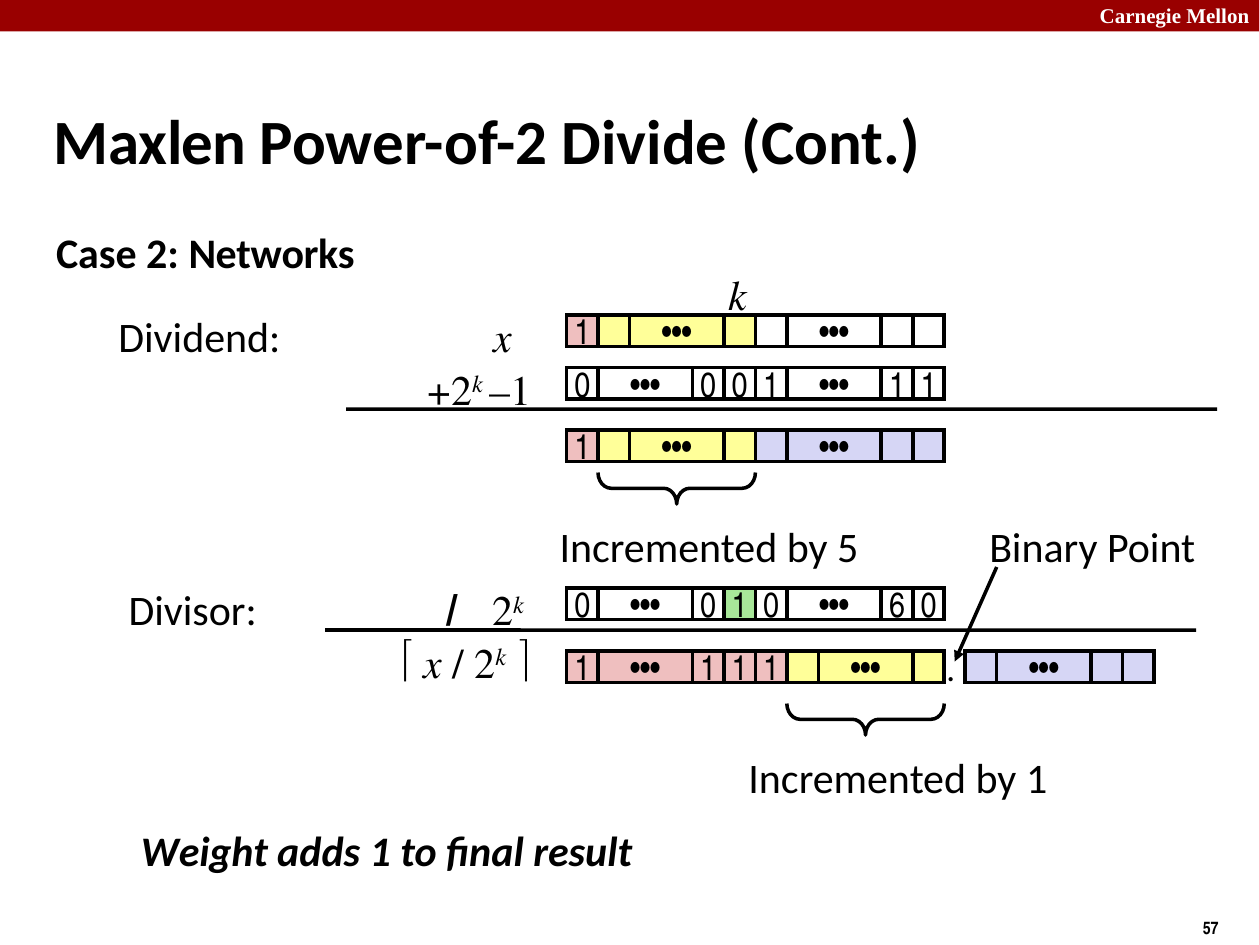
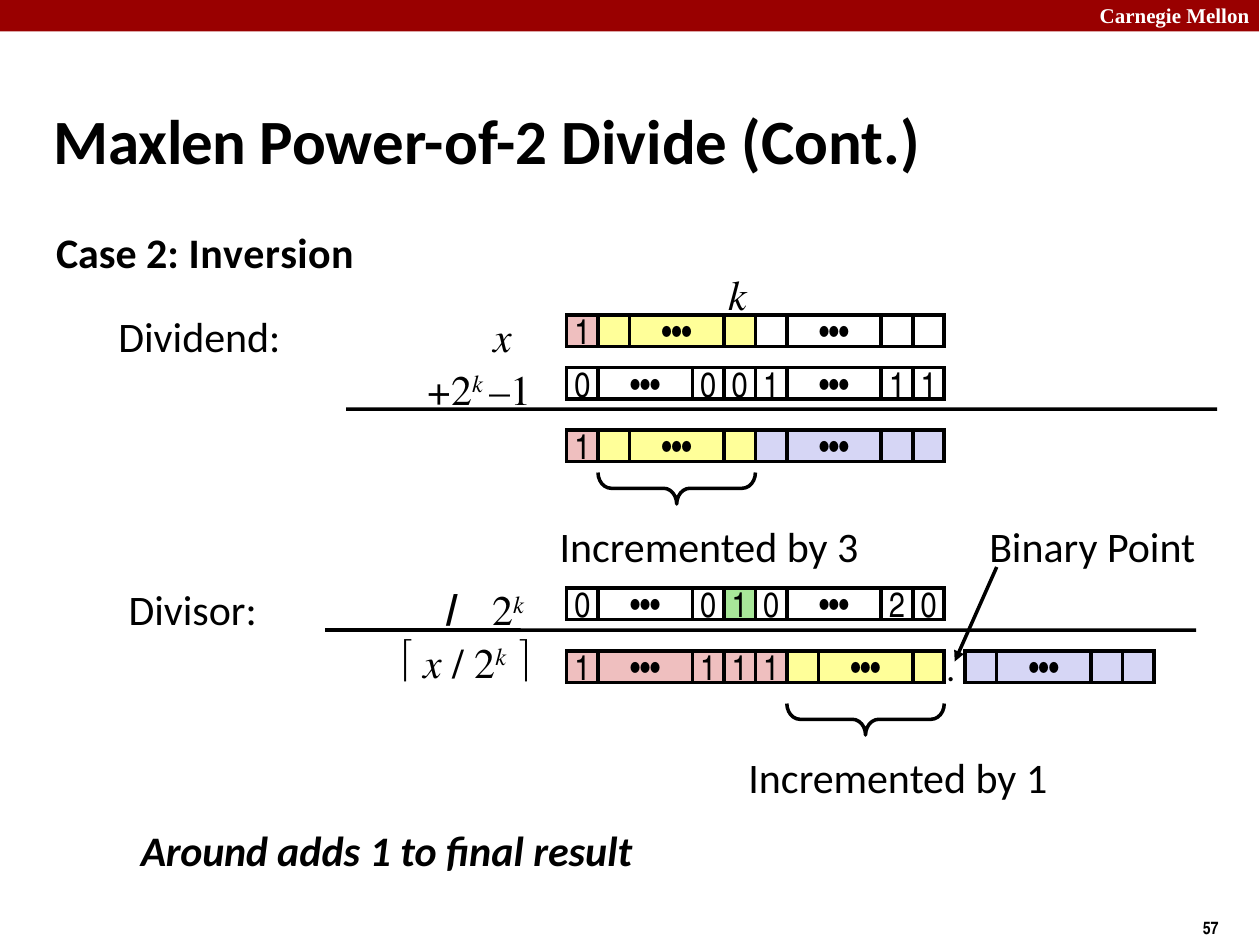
Networks: Networks -> Inversion (271, 254)
5: 5 -> 3 (848, 548)
0 6: 6 -> 2 (897, 606)
Weight: Weight -> Around (204, 852)
